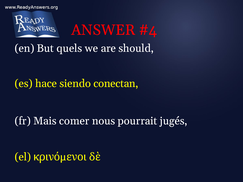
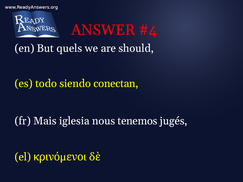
hace: hace -> todo (46, 84)
comer: comer -> iglesia (74, 121)
pourrait: pourrait -> tenemos (138, 121)
